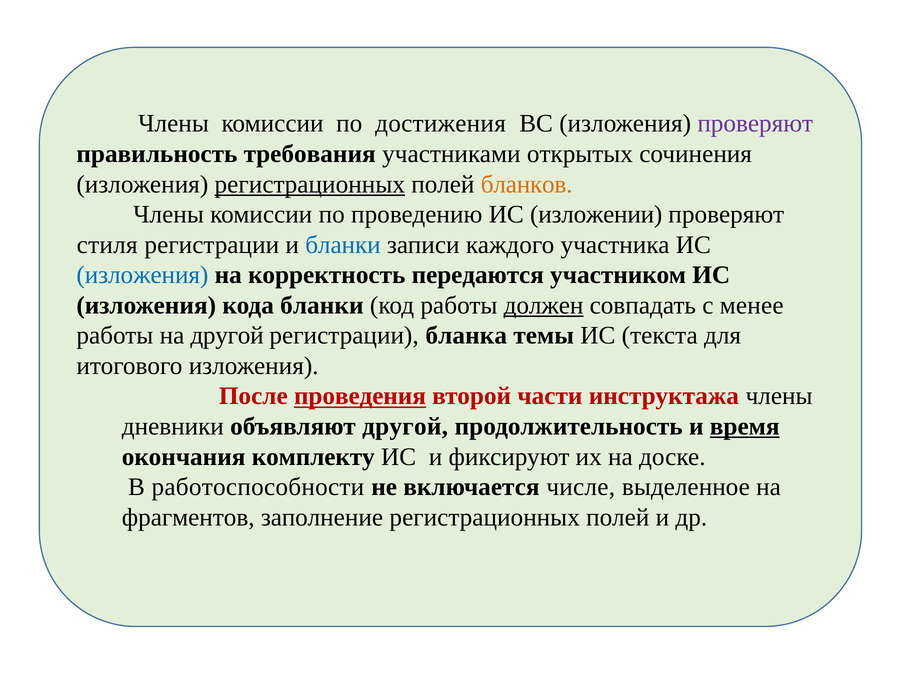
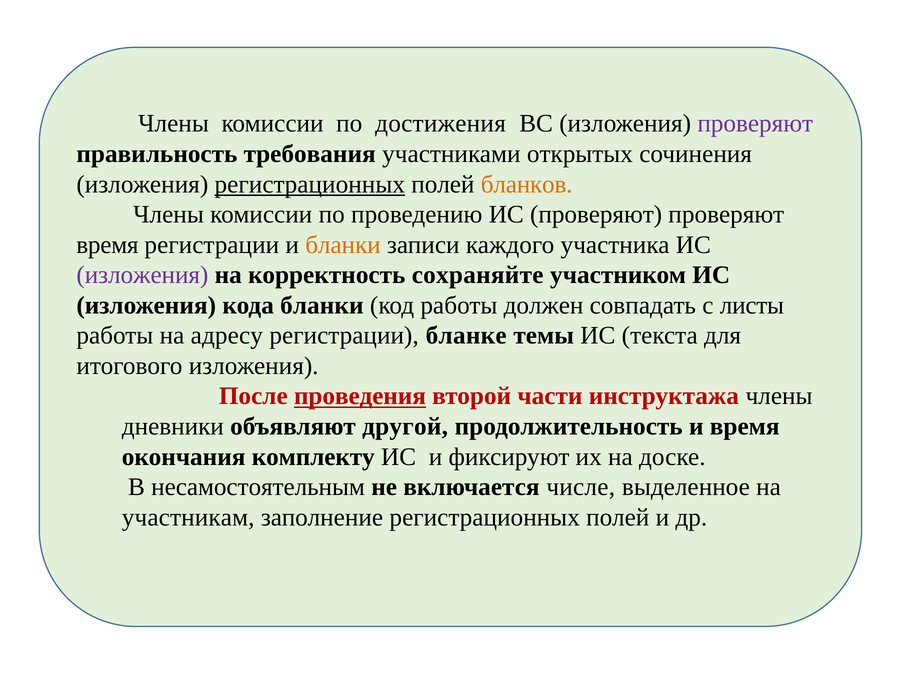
ИС изложении: изложении -> проверяют (596, 214)
стиля: стиля -> время (107, 245)
бланки colour: blue -> orange (343, 245)
изложения colour: blue -> purple (142, 275)
передаются: передаются -> сохраняйте (478, 275)
должен underline: present -> none (544, 305)
менее: менее -> листы (752, 305)
на другой: другой -> адресу (227, 336)
бланка: бланка -> бланке (466, 336)
время underline: present -> none (745, 426)
работоспособности: работоспособности -> несамостоятельным (258, 487)
фрагментов: фрагментов -> участникам (188, 517)
